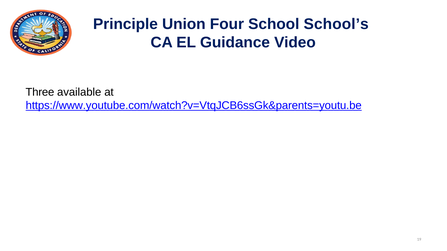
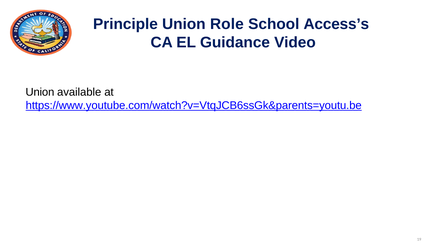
Four: Four -> Role (227, 24)
School’s: School’s -> Access’s (336, 24)
Three: Three -> Union (40, 92)
